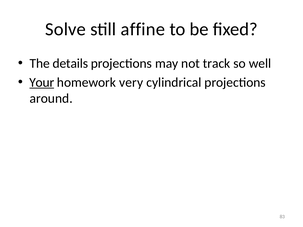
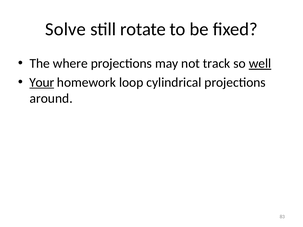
affine: affine -> rotate (143, 29)
details: details -> where (70, 64)
well underline: none -> present (260, 64)
very: very -> loop (131, 82)
